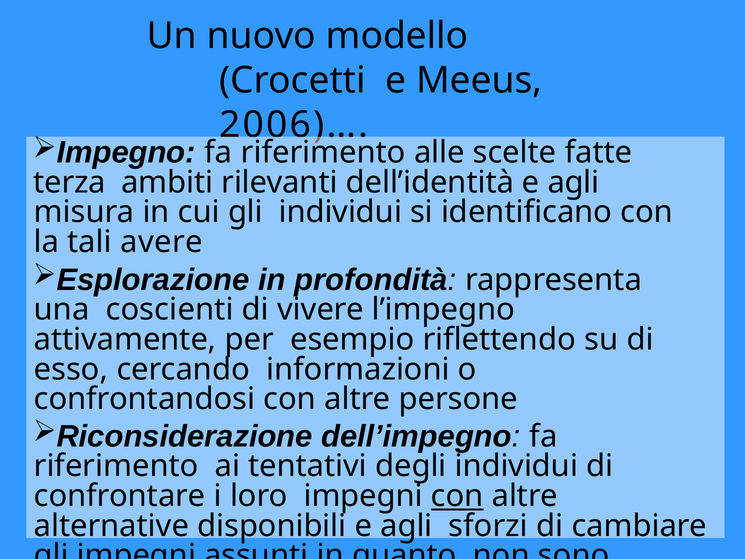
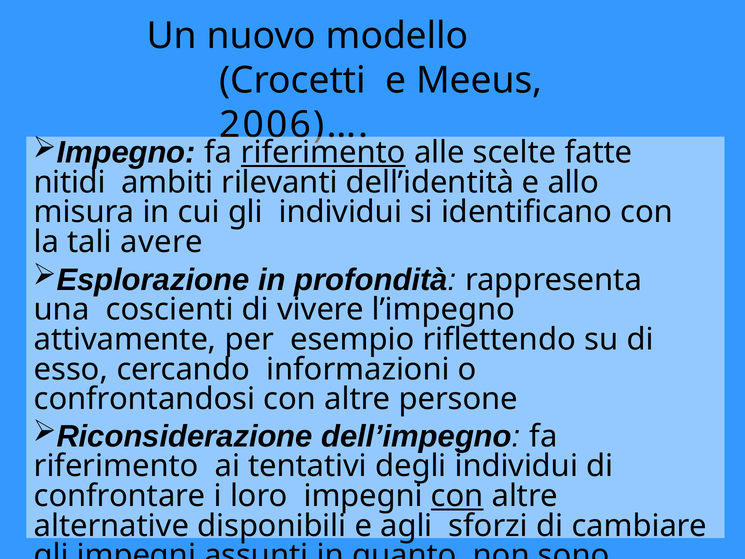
riferimento underline: none -> present (323, 153)
terza: terza -> nitidi (70, 182)
dell’identità e agli: agli -> allo (573, 182)
